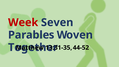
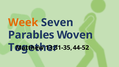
Week colour: red -> orange (23, 22)
